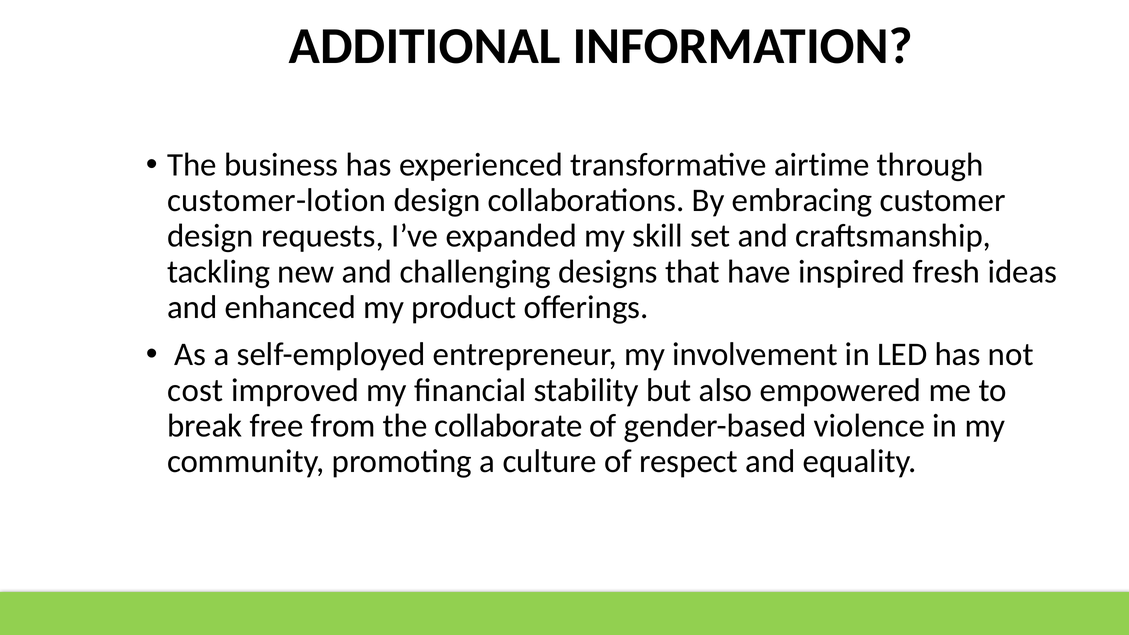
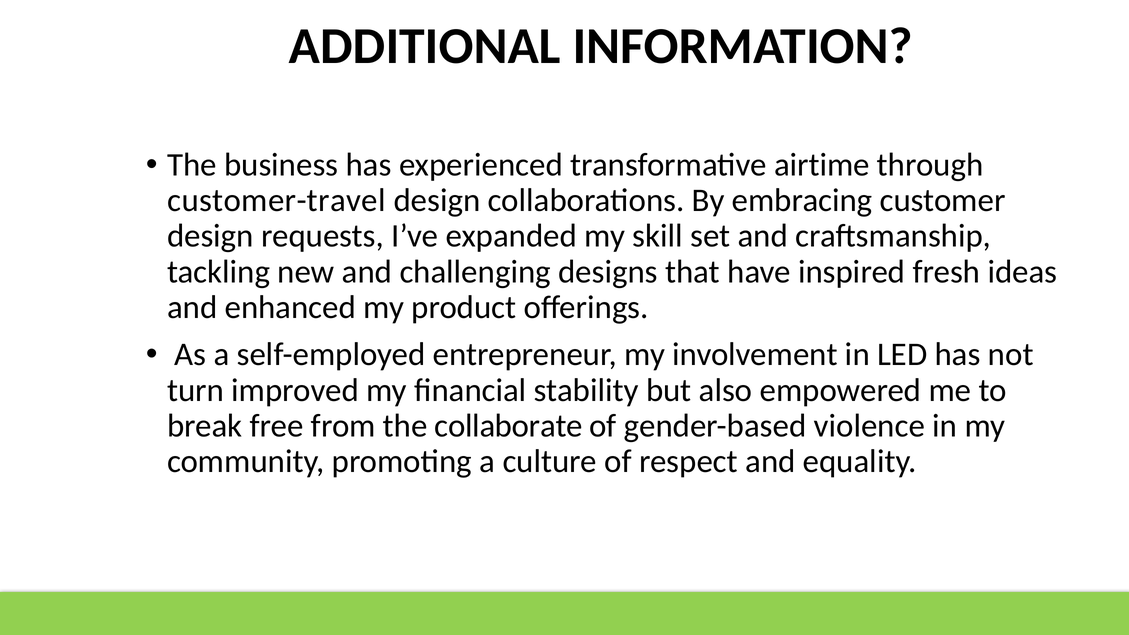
customer-lotion: customer-lotion -> customer-travel (277, 201)
cost: cost -> turn (196, 390)
